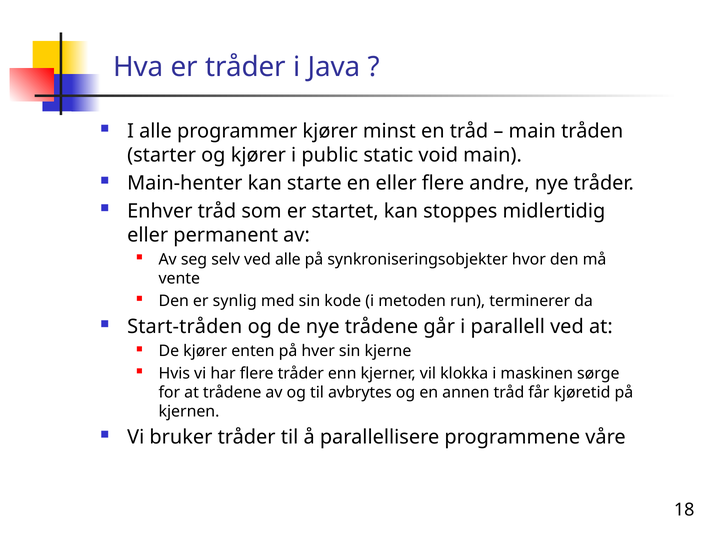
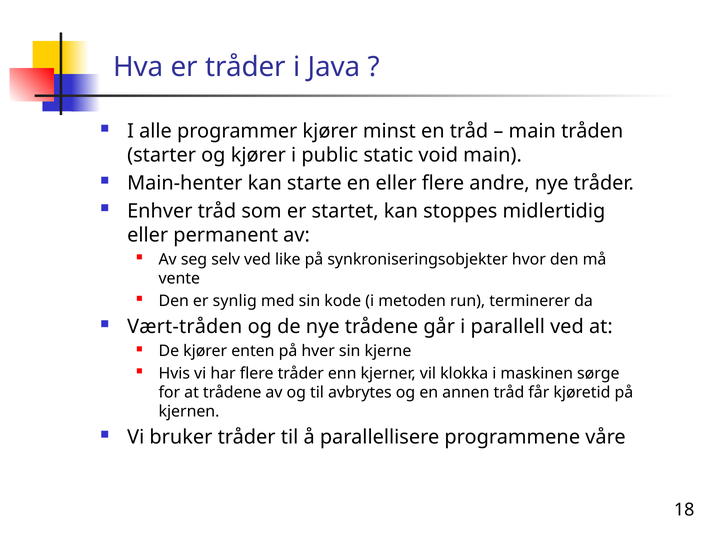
ved alle: alle -> like (288, 259)
Start-tråden: Start-tråden -> Vært-tråden (185, 326)
